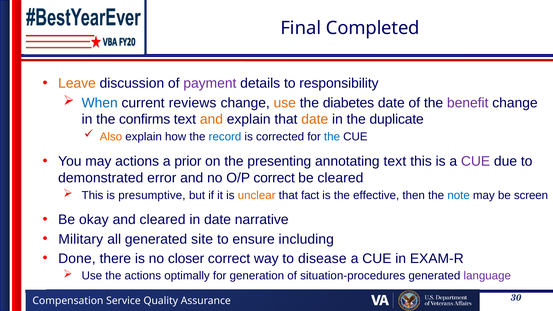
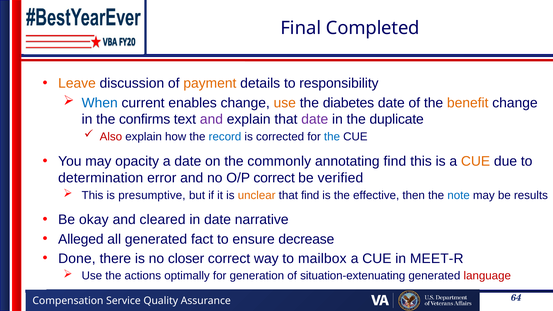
payment colour: purple -> orange (210, 83)
reviews: reviews -> enables (193, 103)
benefit colour: purple -> orange (468, 103)
and colour: orange -> purple (211, 119)
date colour: orange -> purple (315, 119)
Also colour: orange -> red (111, 137)
may actions: actions -> opacity (137, 161)
a prior: prior -> date (188, 161)
presenting: presenting -> commonly (279, 161)
annotating text: text -> find (395, 161)
CUE colour: purple -> orange (476, 161)
demonstrated: demonstrated -> determination (101, 178)
be cleared: cleared -> verified (340, 178)
that fact: fact -> find (310, 195)
screen: screen -> results (531, 195)
Military: Military -> Alleged (81, 239)
site: site -> fact (202, 239)
including: including -> decrease (306, 239)
disease: disease -> mailbox (322, 259)
EXAM-R: EXAM-R -> MEET-R (437, 259)
situation-procedures: situation-procedures -> situation-extenuating (353, 276)
language colour: purple -> red (487, 276)
30: 30 -> 64 (516, 298)
